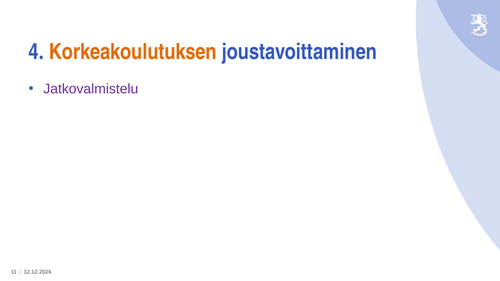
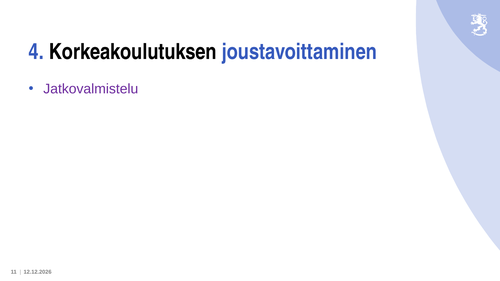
Korkeakoulutuksen colour: orange -> black (133, 52)
